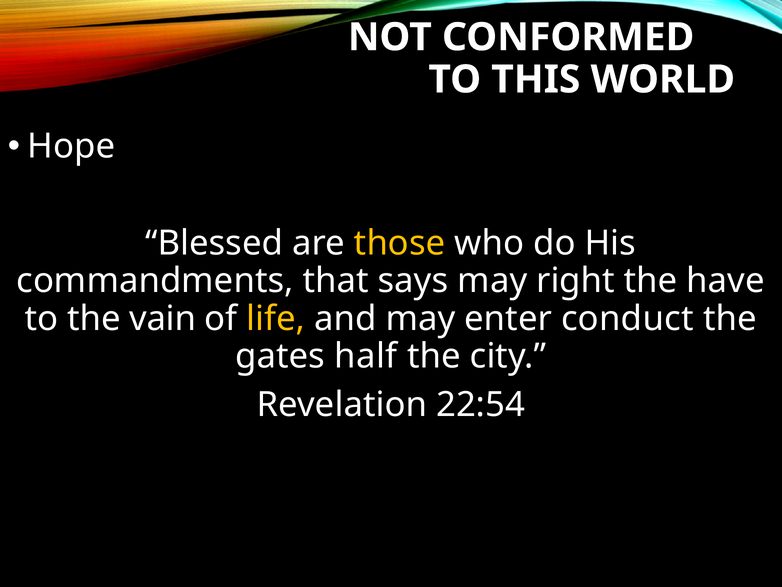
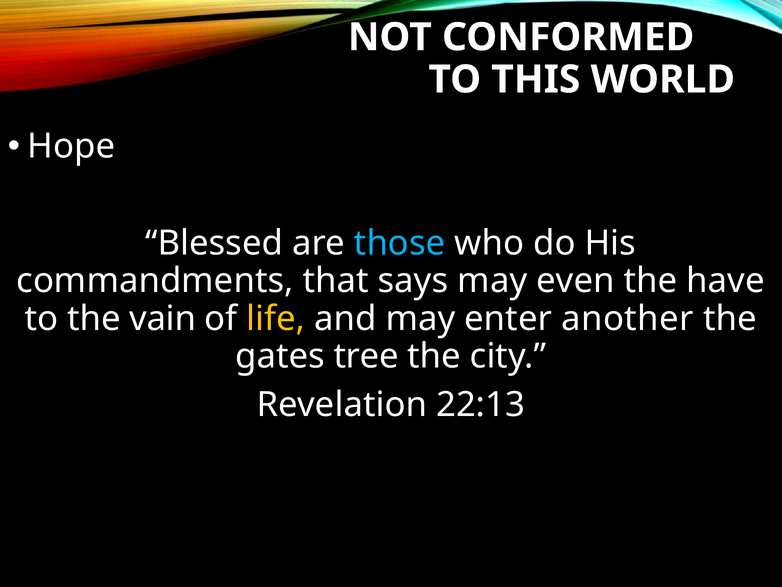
those colour: yellow -> light blue (400, 243)
right: right -> even (575, 281)
conduct: conduct -> another (627, 318)
half: half -> tree (366, 356)
22:54: 22:54 -> 22:13 (481, 404)
